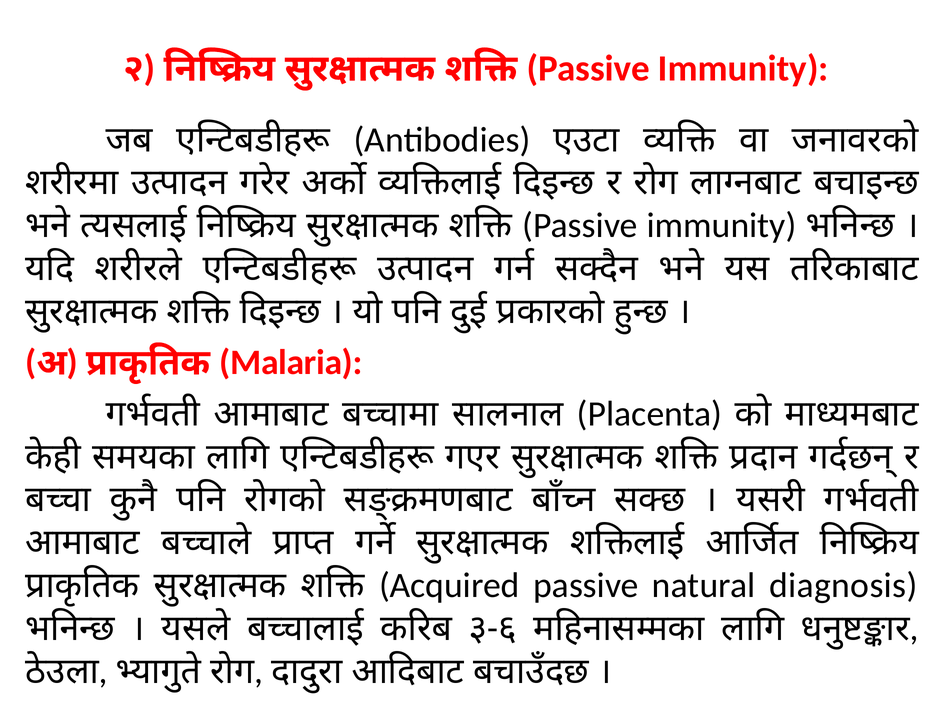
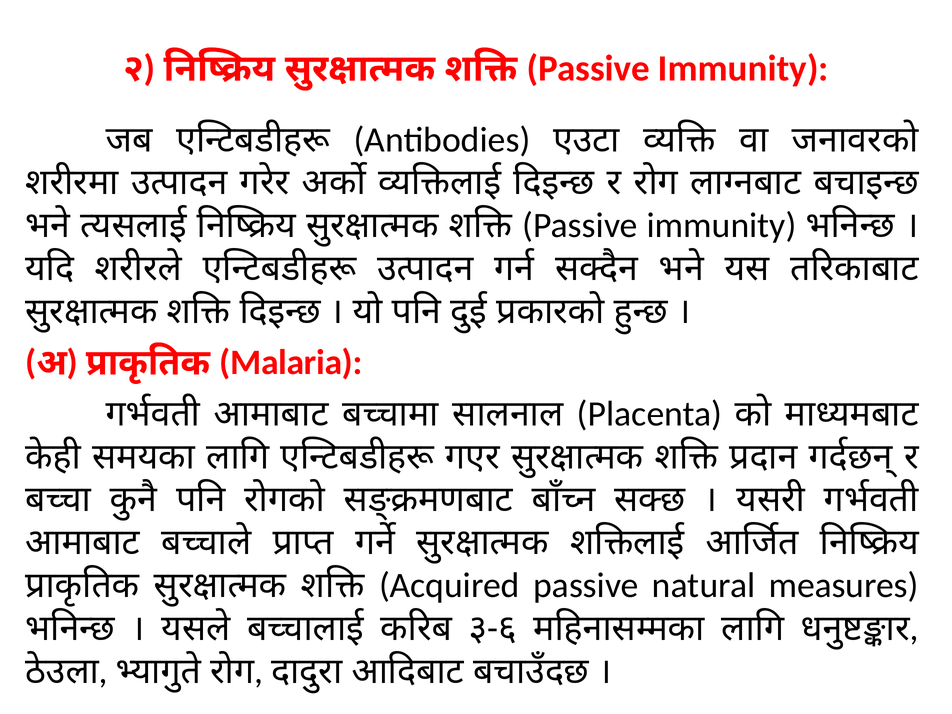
diagnosis: diagnosis -> measures (844, 585)
